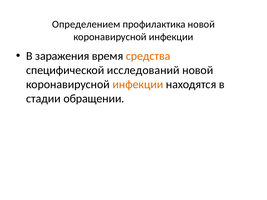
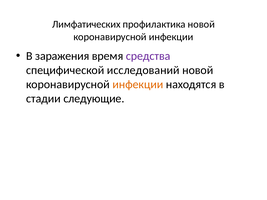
Определением: Определением -> Лимфатических (86, 24)
средства colour: orange -> purple (148, 56)
обращении: обращении -> следующие (94, 99)
